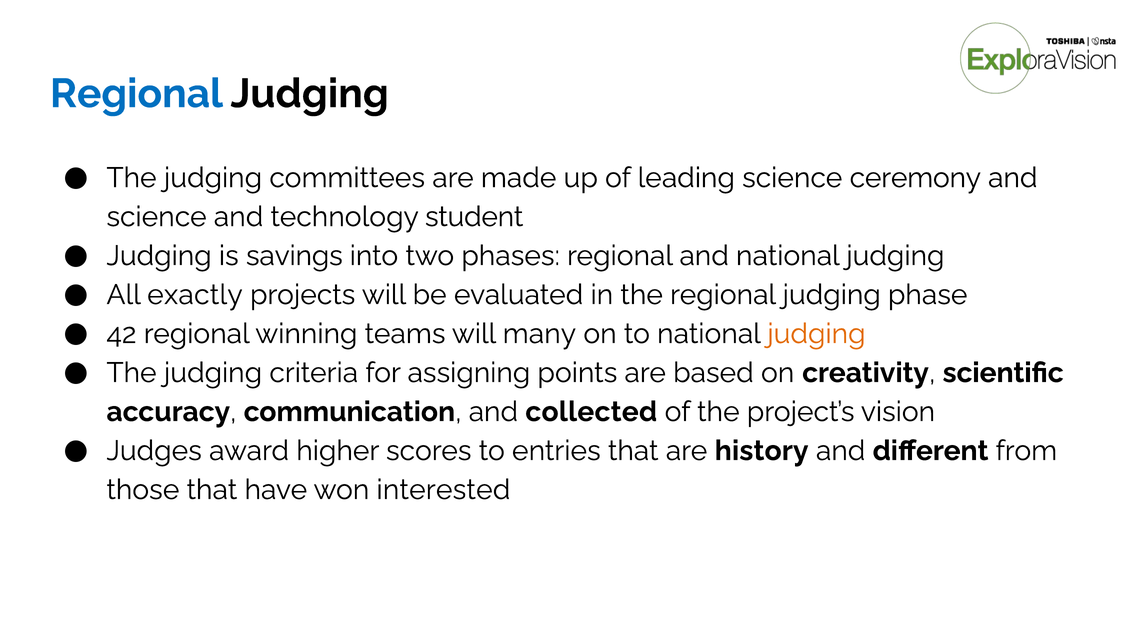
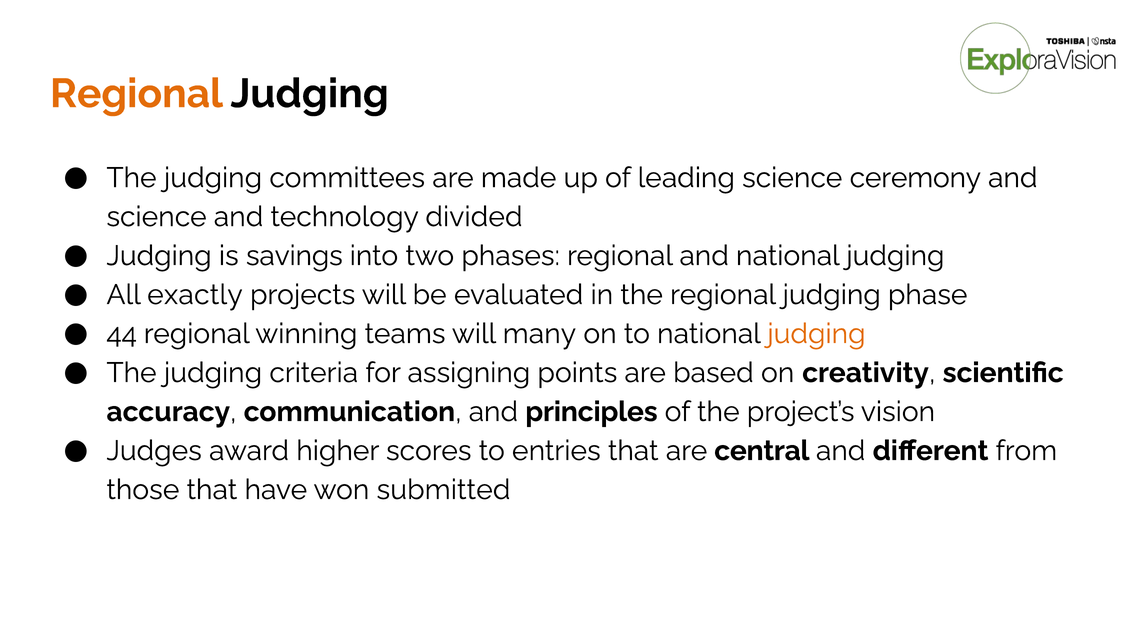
Regional colour: blue -> orange (136, 94)
student: student -> divided (474, 217)
42: 42 -> 44 (122, 334)
collected: collected -> principles (591, 412)
history: history -> central (762, 451)
interested: interested -> submitted (443, 490)
